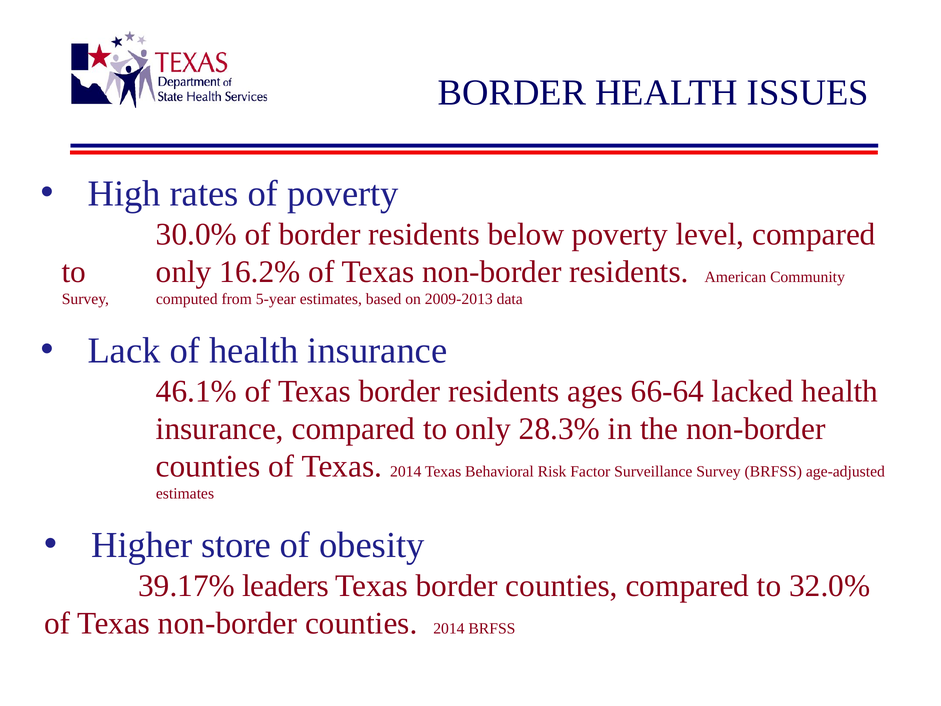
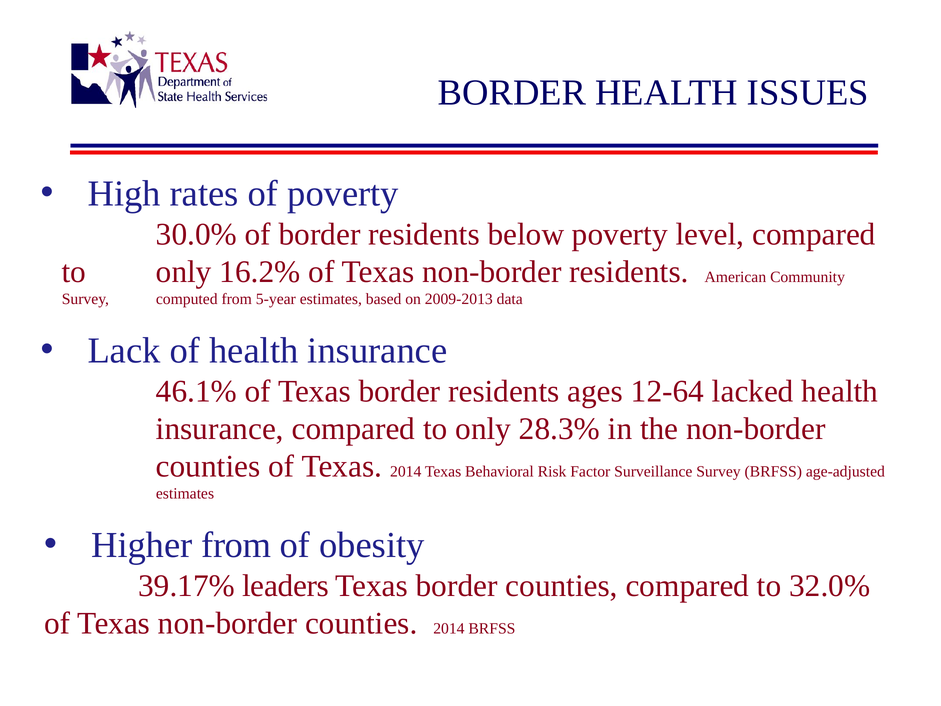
66-64: 66-64 -> 12-64 (668, 391)
Higher store: store -> from (236, 545)
